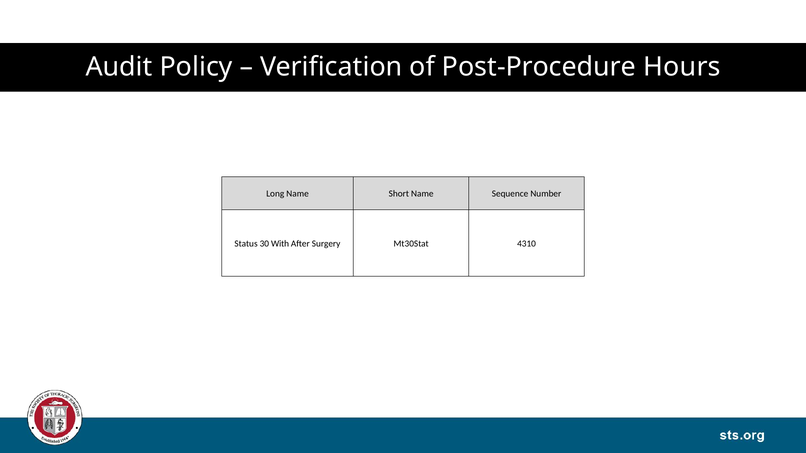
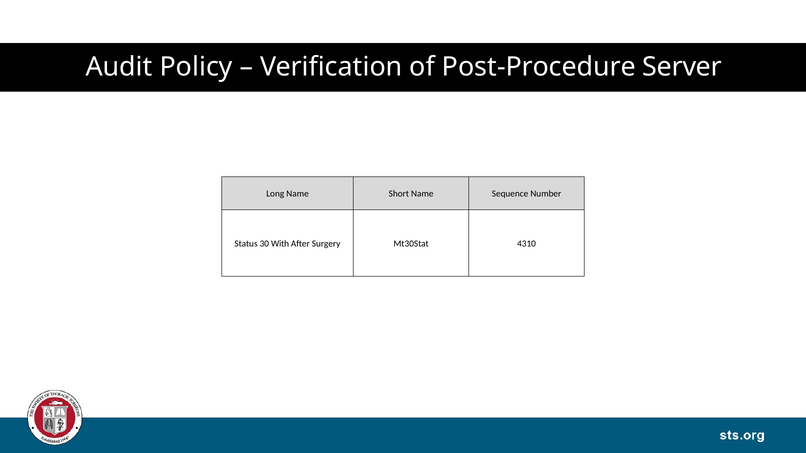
Hours: Hours -> Server (682, 67)
